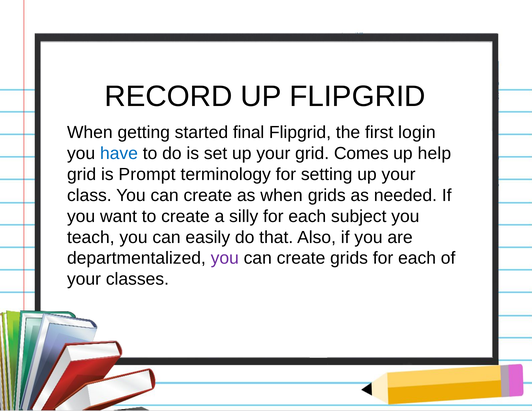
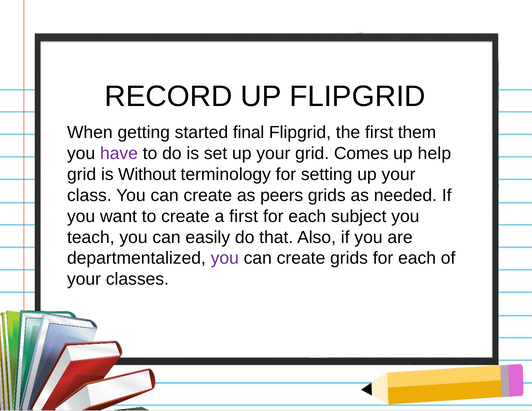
login: login -> them (417, 133)
have colour: blue -> purple (119, 154)
Prompt: Prompt -> Without (147, 174)
as when: when -> peers (282, 195)
a silly: silly -> first (244, 216)
